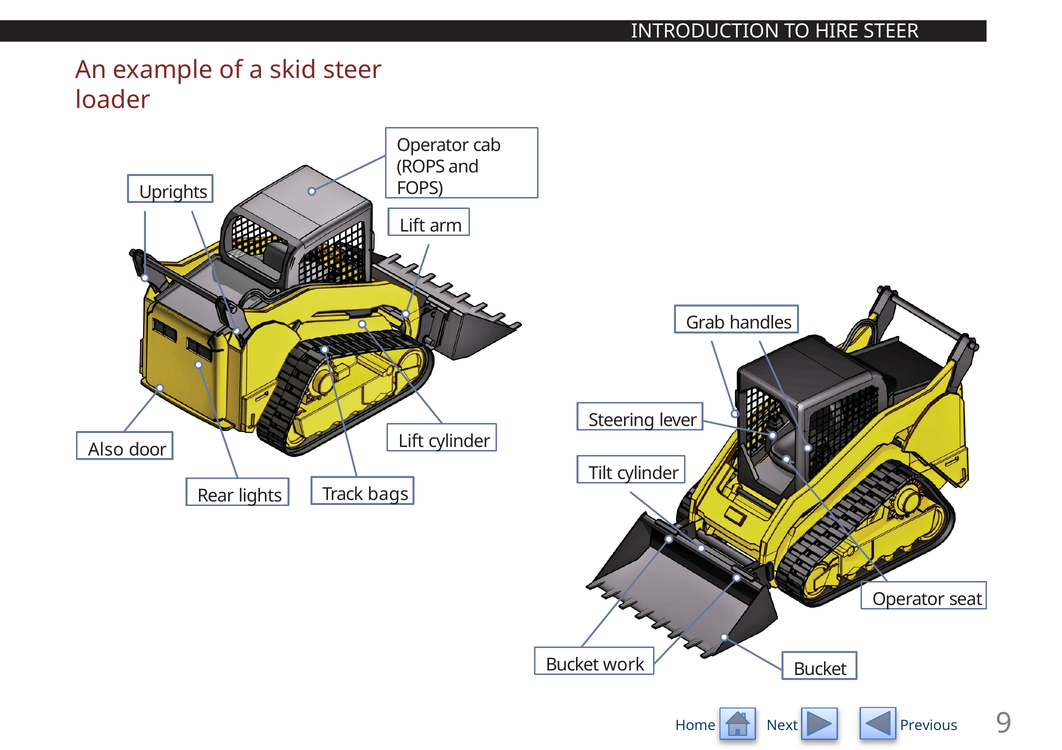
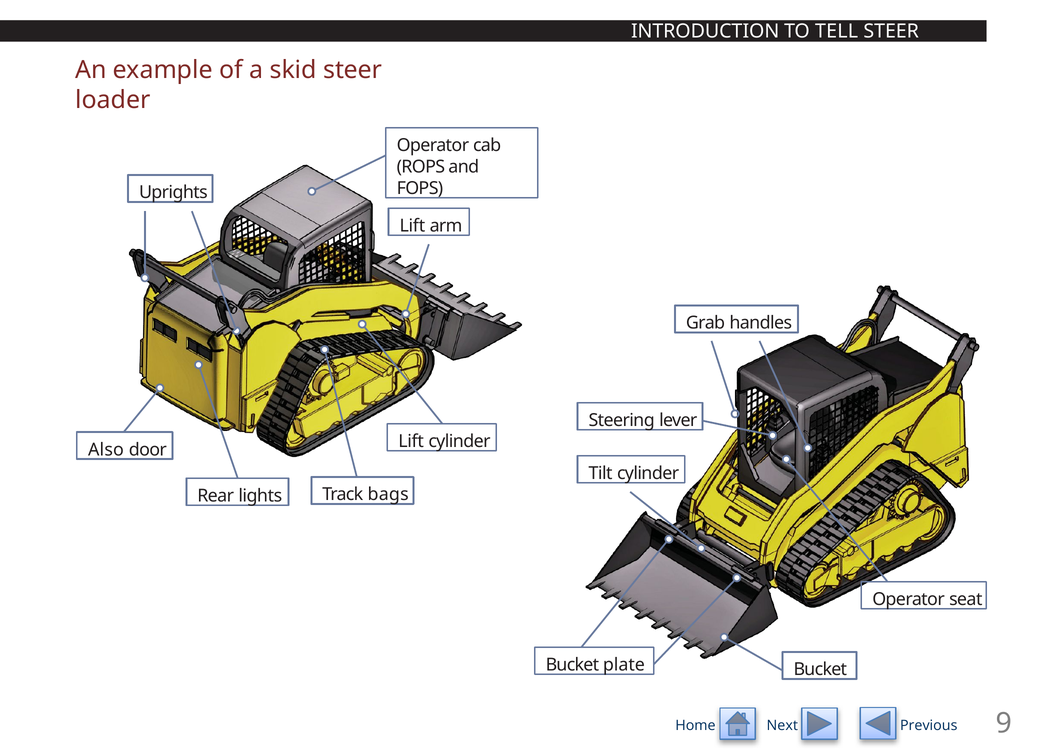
HIRE: HIRE -> TELL (837, 31)
work: work -> plate (624, 664)
